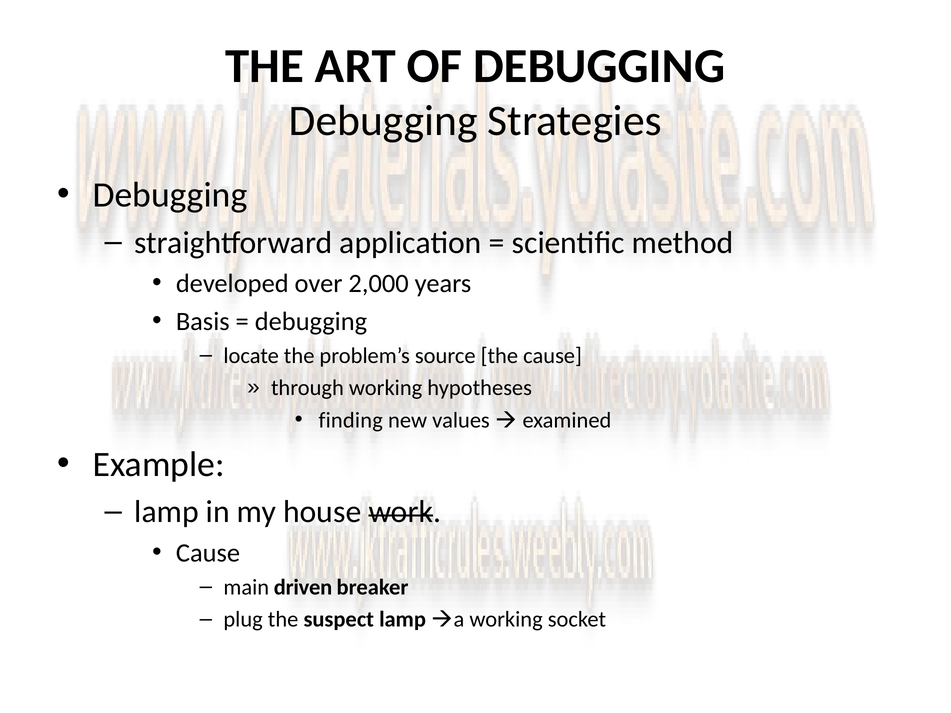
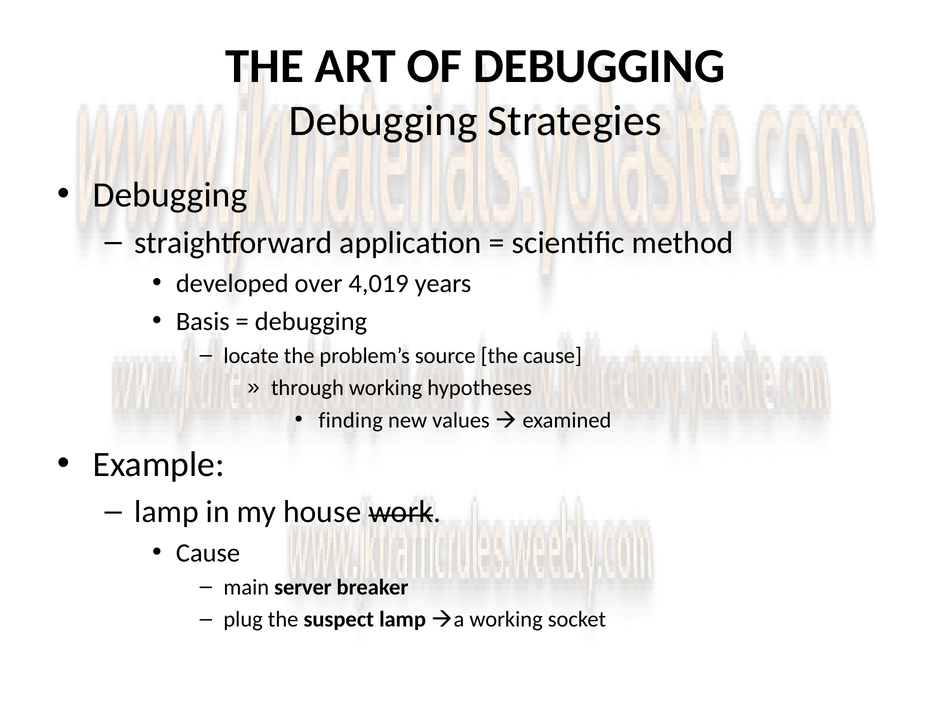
2,000: 2,000 -> 4,019 (379, 284)
driven: driven -> server (303, 587)
